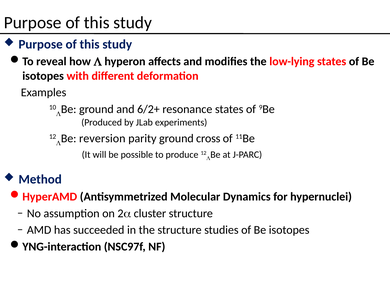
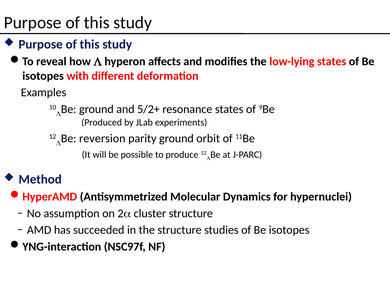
6/2+: 6/2+ -> 5/2+ (148, 109)
cross: cross -> orbit (208, 138)
